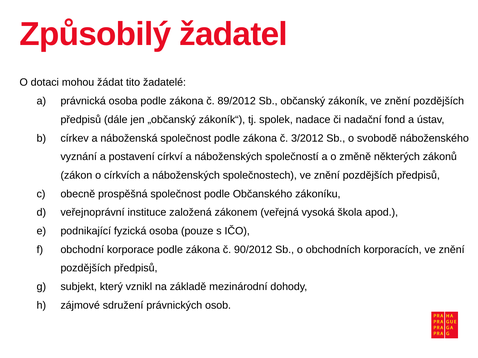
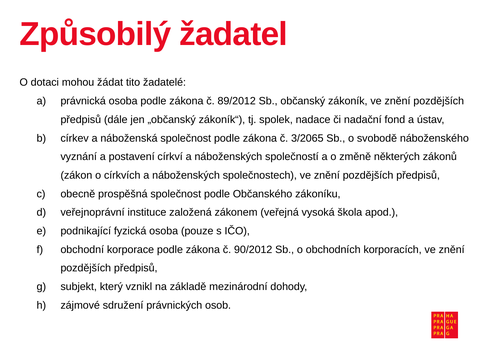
3/2012: 3/2012 -> 3/2065 (307, 138)
